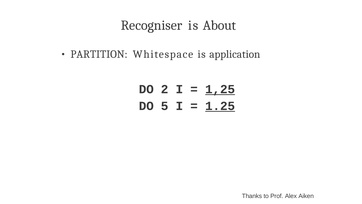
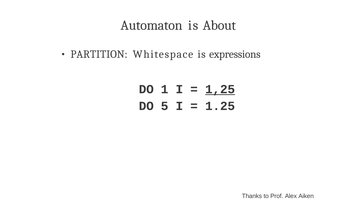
Recogniser: Recogniser -> Automaton (152, 25)
application: application -> expressions (235, 54)
2: 2 -> 1 (165, 89)
1.25 underline: present -> none (220, 106)
